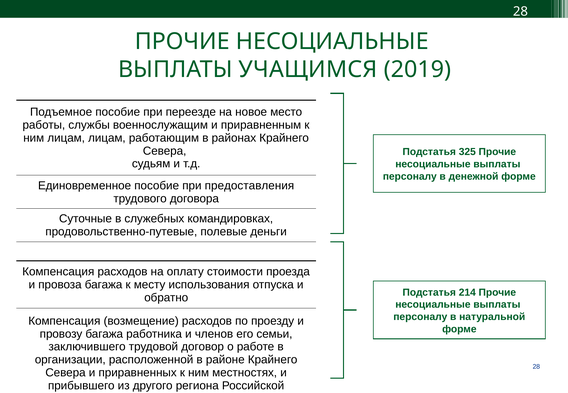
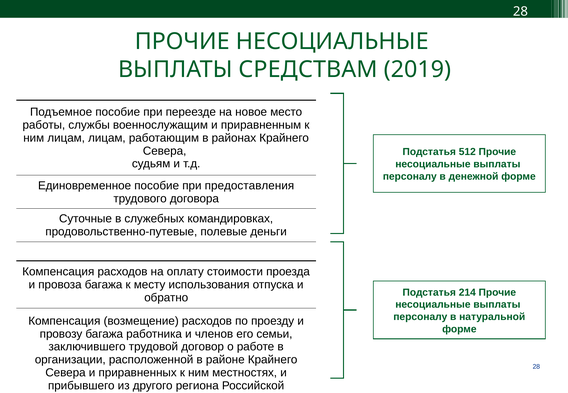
УЧАЩИМСЯ: УЧАЩИМСЯ -> СРЕДСТВАМ (308, 70)
325: 325 -> 512 (467, 152)
